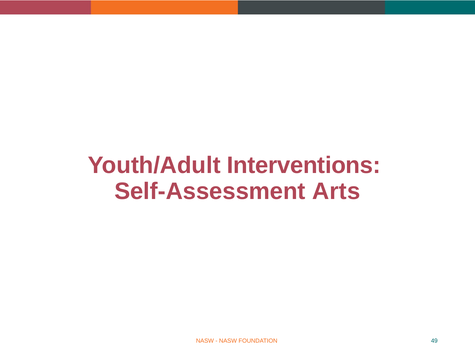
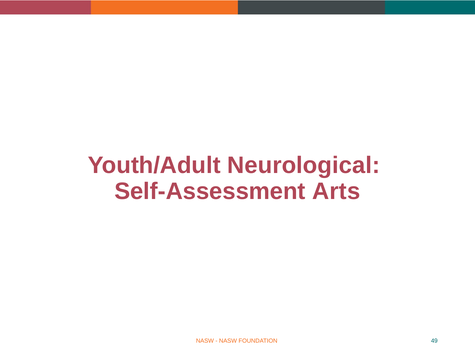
Interventions: Interventions -> Neurological (304, 165)
